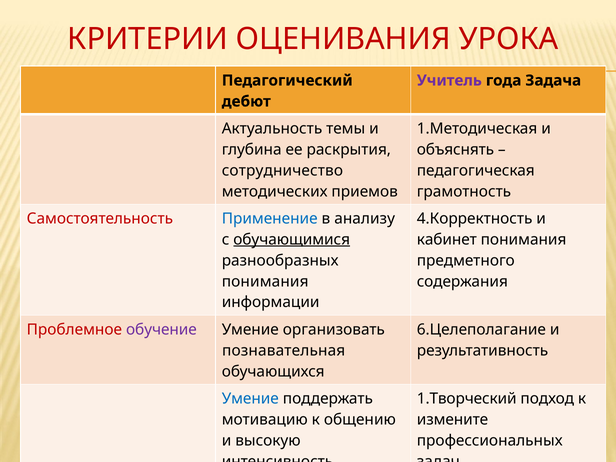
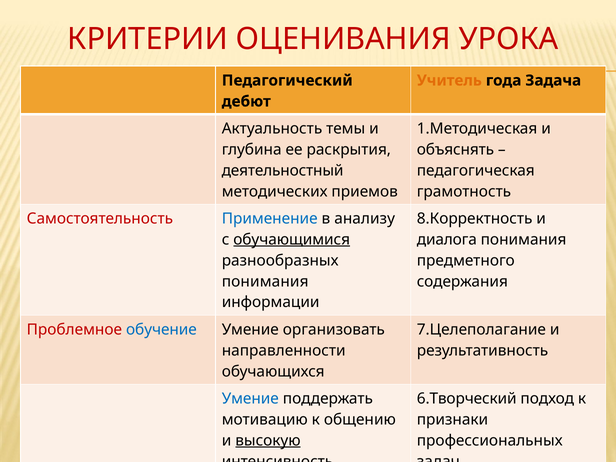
Учитель colour: purple -> orange (449, 81)
сотрудничество: сотрудничество -> деятельностный (283, 171)
4.Корректность: 4.Корректность -> 8.Корректность (475, 219)
кабинет: кабинет -> диалога (447, 240)
обучение colour: purple -> blue (161, 330)
6.Целеполагание: 6.Целеполагание -> 7.Целеполагание (481, 330)
познавательная: познавательная -> направленности (284, 351)
1.Творческий: 1.Творческий -> 6.Творческий (467, 399)
измените: измените -> признаки (452, 420)
высокую underline: none -> present (268, 440)
